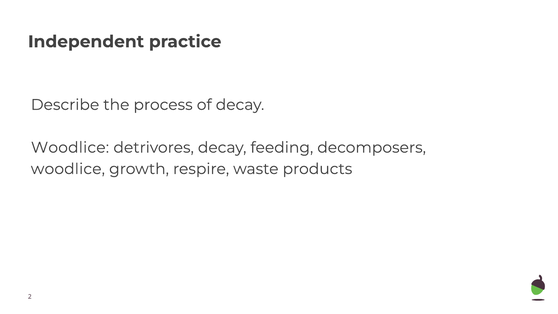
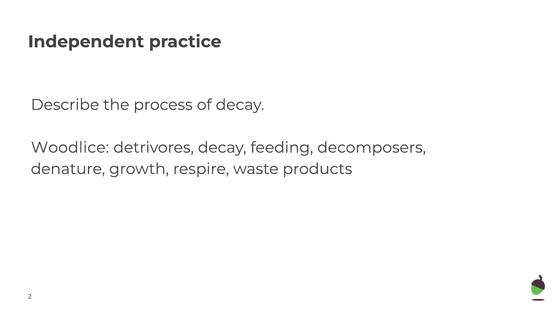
woodlice: woodlice -> denature (68, 169)
